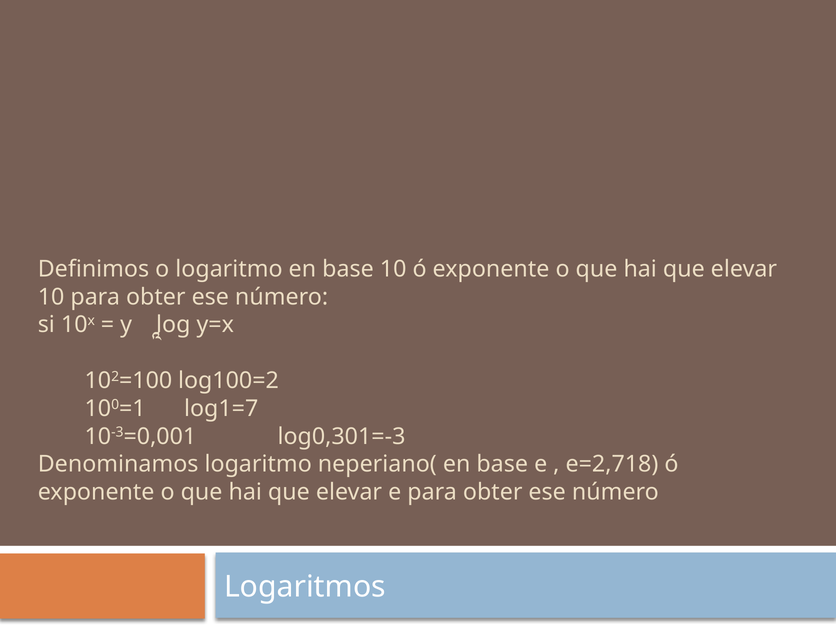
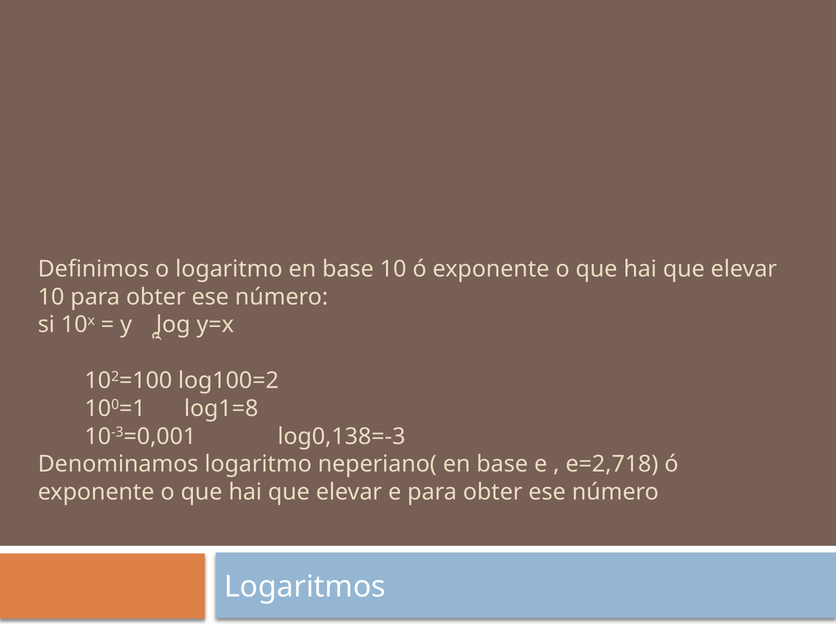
log1=7: log1=7 -> log1=8 (221, 408)
log0,301=-3: log0,301=-3 -> log0,138=-3 (341, 436)
